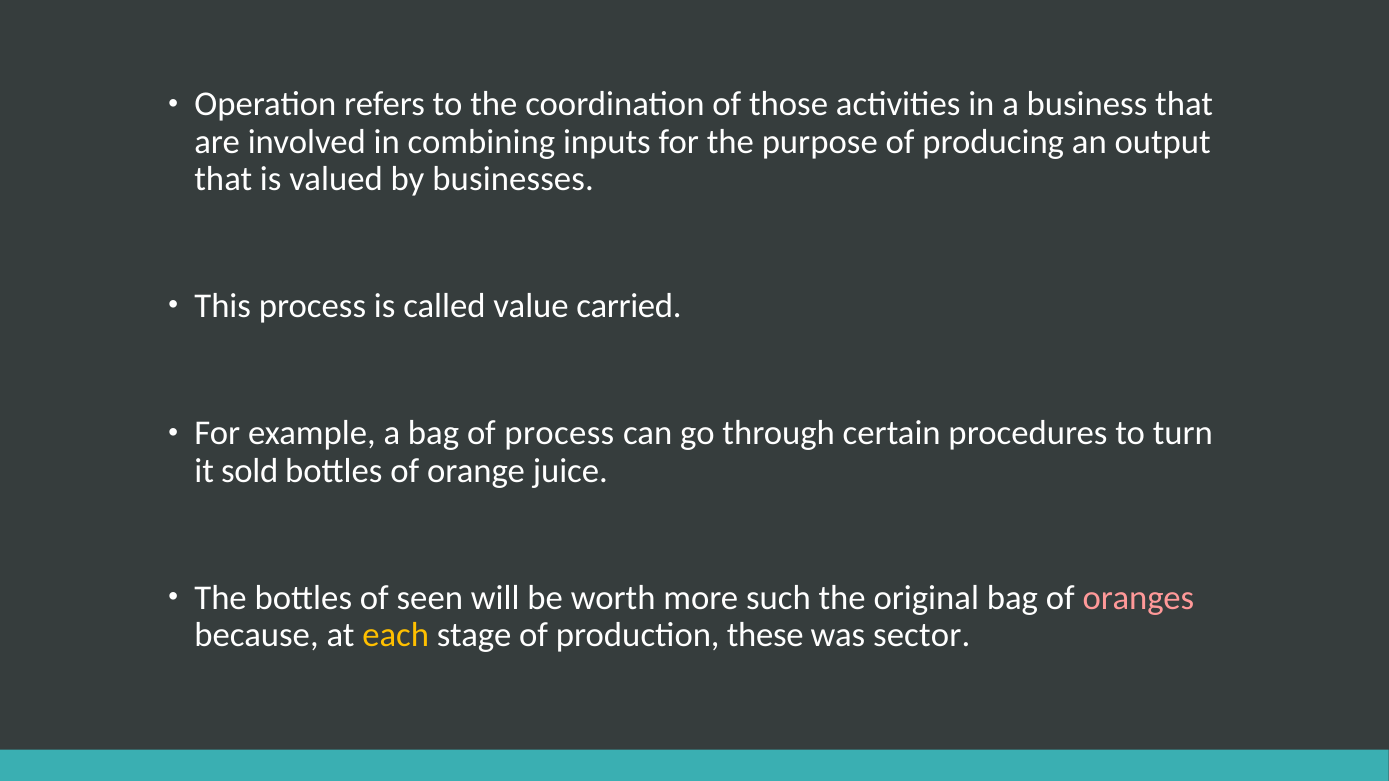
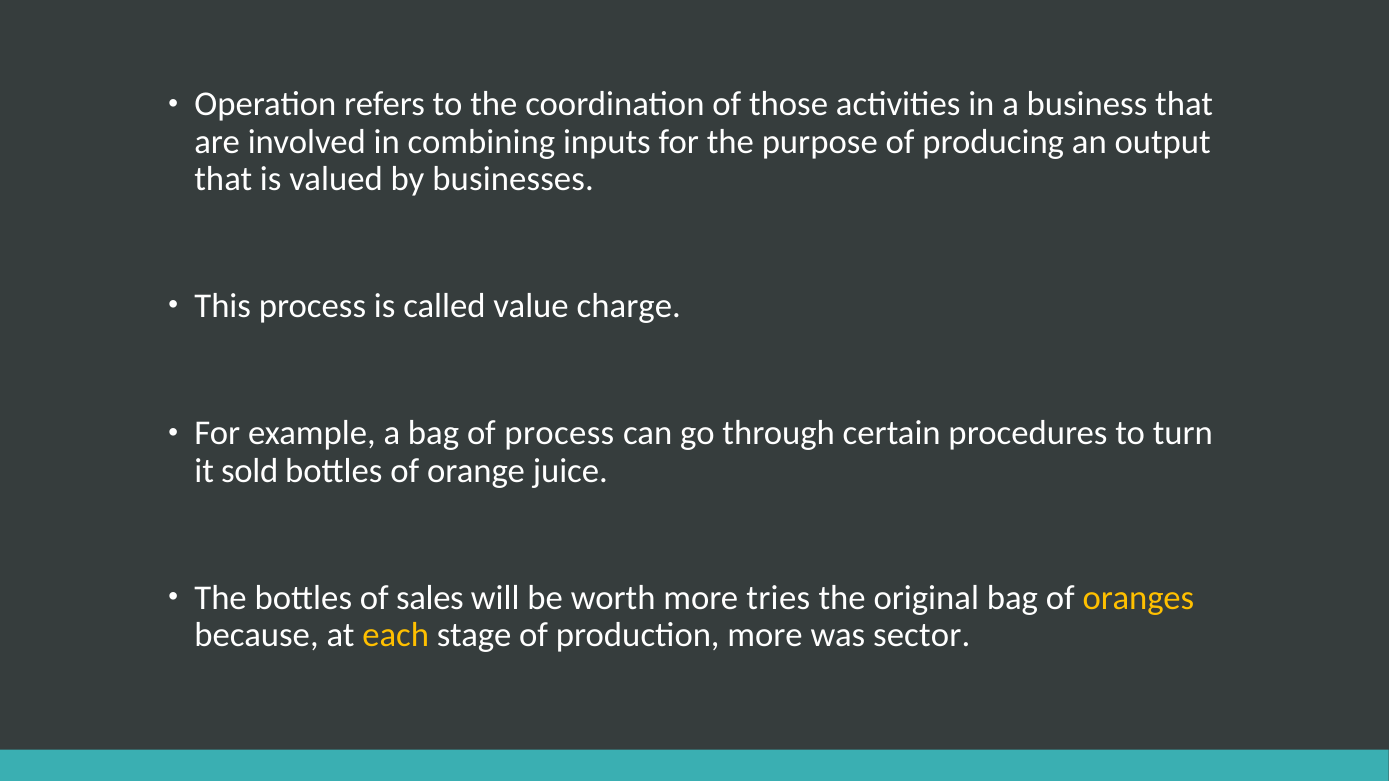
carried: carried -> charge (629, 306)
seen: seen -> sales (430, 598)
such: such -> tries (778, 598)
oranges colour: pink -> yellow (1138, 598)
production these: these -> more (765, 636)
